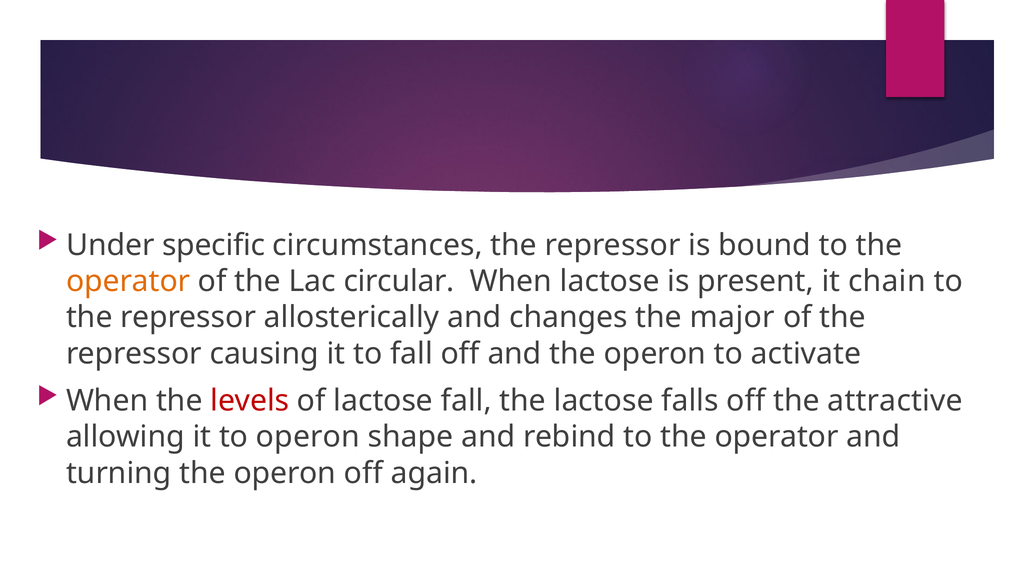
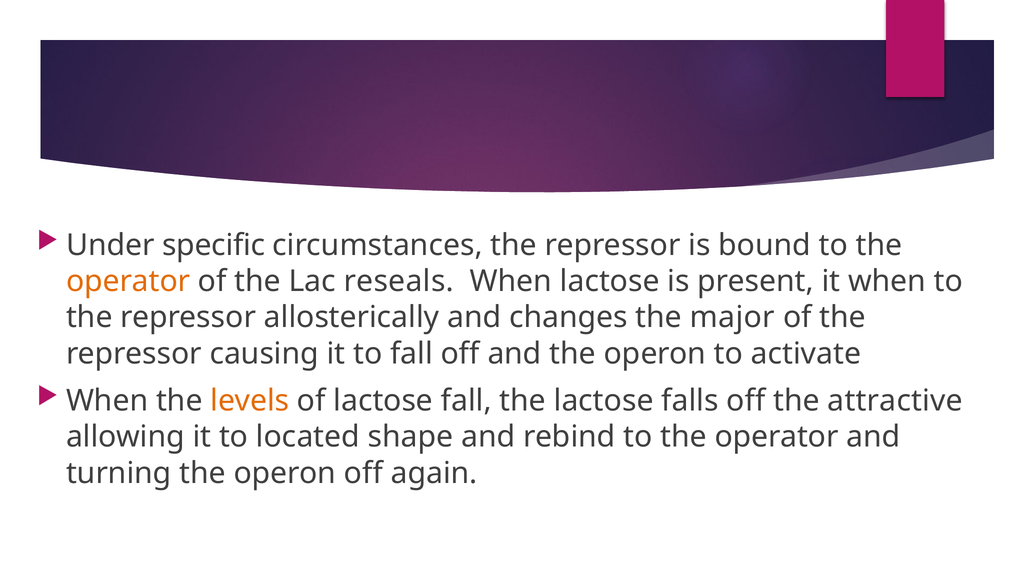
circular: circular -> reseals (399, 281)
it chain: chain -> when (887, 281)
levels colour: red -> orange (250, 401)
to operon: operon -> located (308, 437)
